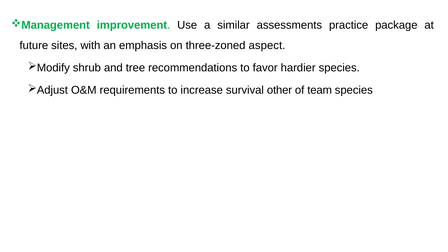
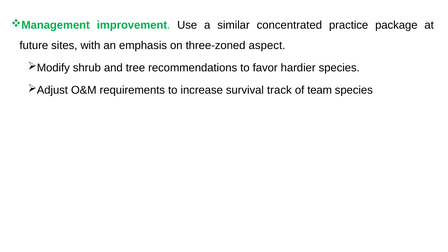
assessments: assessments -> concentrated (289, 25)
other: other -> track (279, 90)
